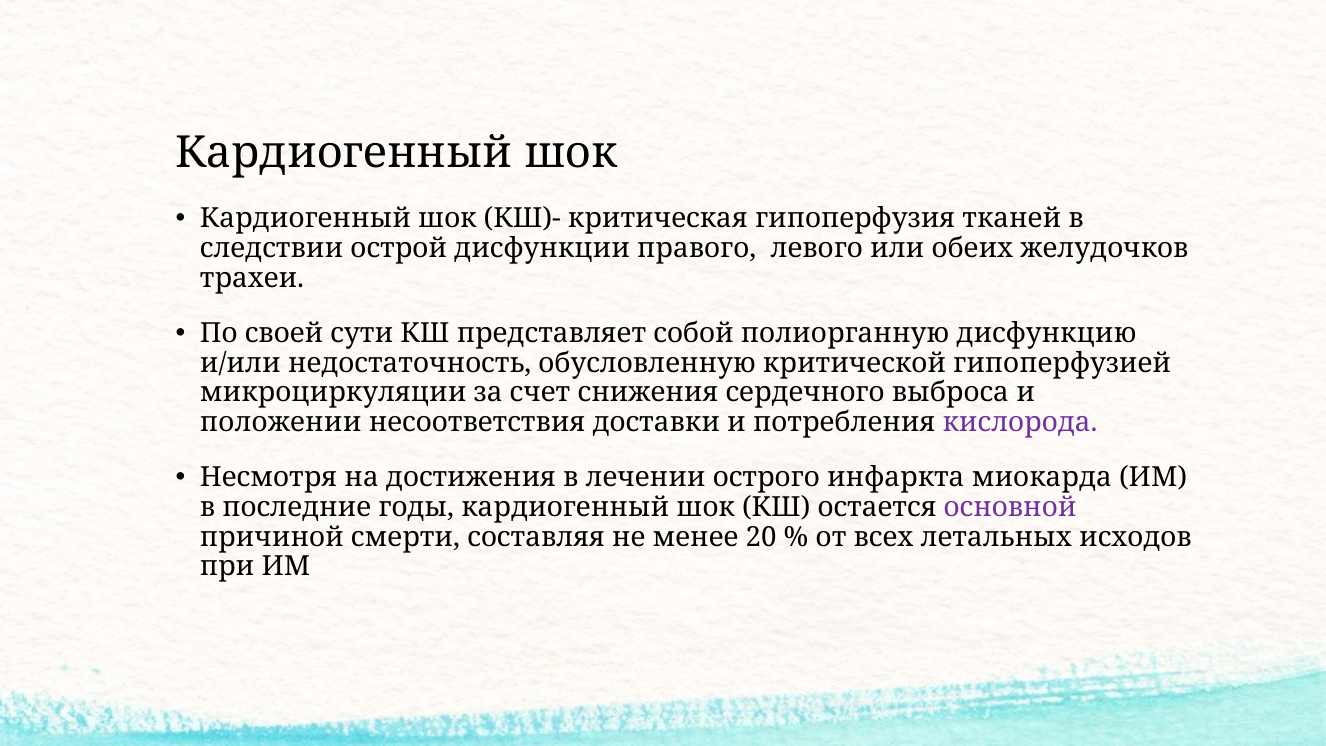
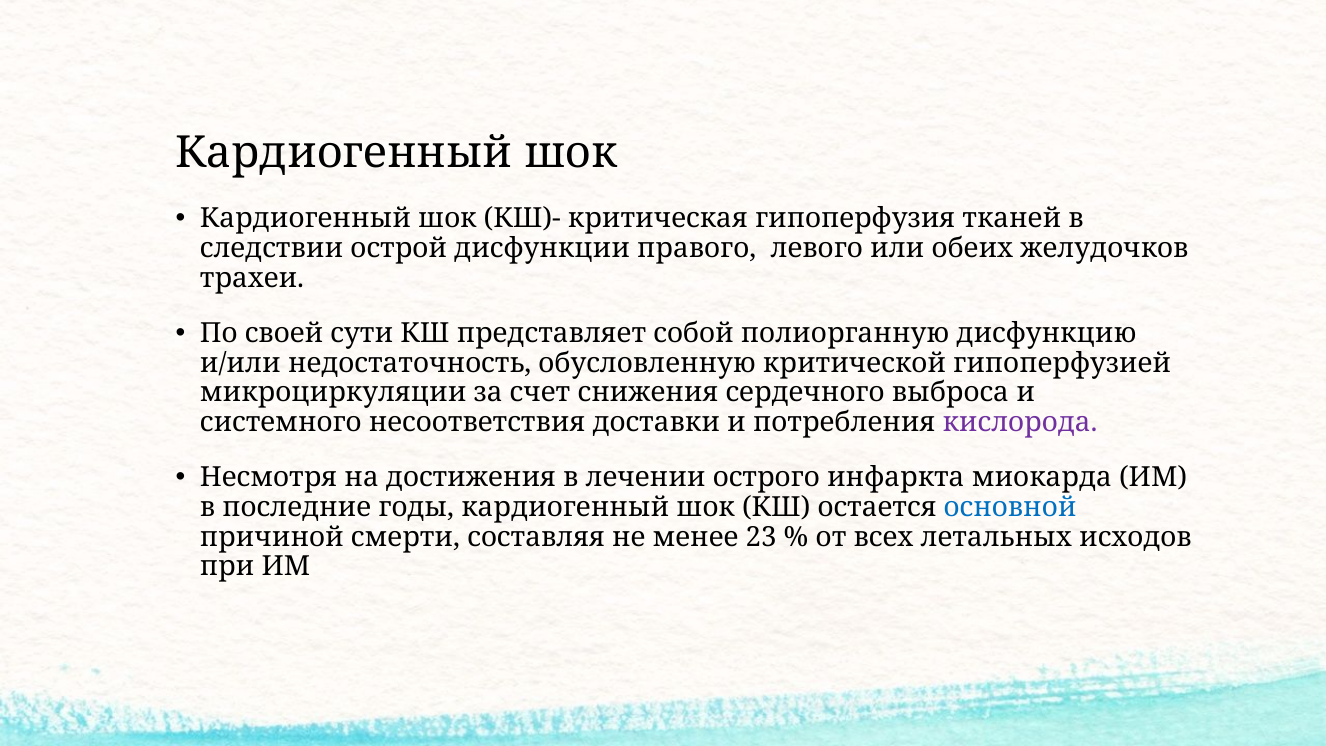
положении: положении -> системного (281, 423)
основной colour: purple -> blue (1010, 507)
20: 20 -> 23 (761, 537)
